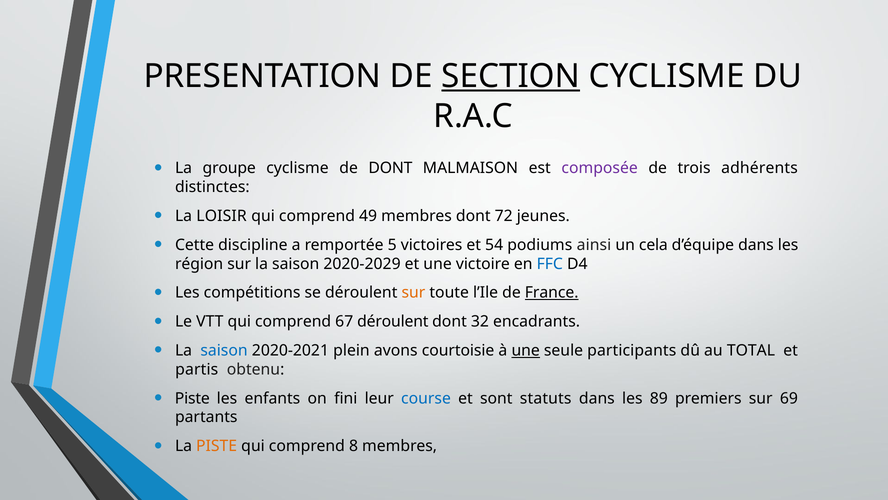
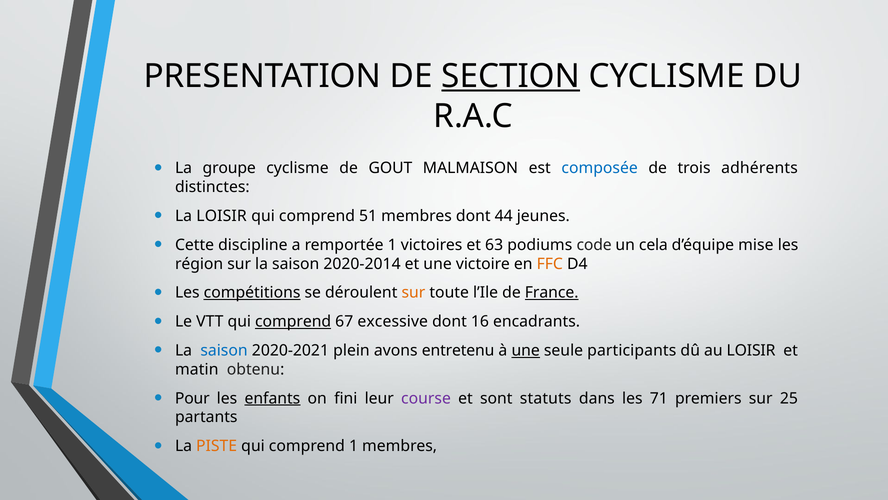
de DONT: DONT -> GOUT (390, 168)
composée colour: purple -> blue (600, 168)
49: 49 -> 51 (368, 216)
72: 72 -> 44 (504, 216)
remportée 5: 5 -> 1 (392, 245)
54: 54 -> 63 (494, 245)
ainsi: ainsi -> code (594, 245)
d’équipe dans: dans -> mise (756, 245)
2020-2029: 2020-2029 -> 2020-2014 (362, 264)
FFC colour: blue -> orange (550, 264)
compétitions underline: none -> present (252, 292)
comprend underline: none -> present (293, 321)
67 déroulent: déroulent -> excessive (393, 321)
32: 32 -> 16 (480, 321)
courtoisie: courtoisie -> entretenu (458, 350)
au TOTAL: TOTAL -> LOISIR (751, 350)
partis: partis -> matin (197, 369)
Piste: Piste -> Pour (192, 398)
enfants underline: none -> present (272, 398)
course colour: blue -> purple (426, 398)
89: 89 -> 71 (659, 398)
69: 69 -> 25 (789, 398)
comprend 8: 8 -> 1 (354, 446)
